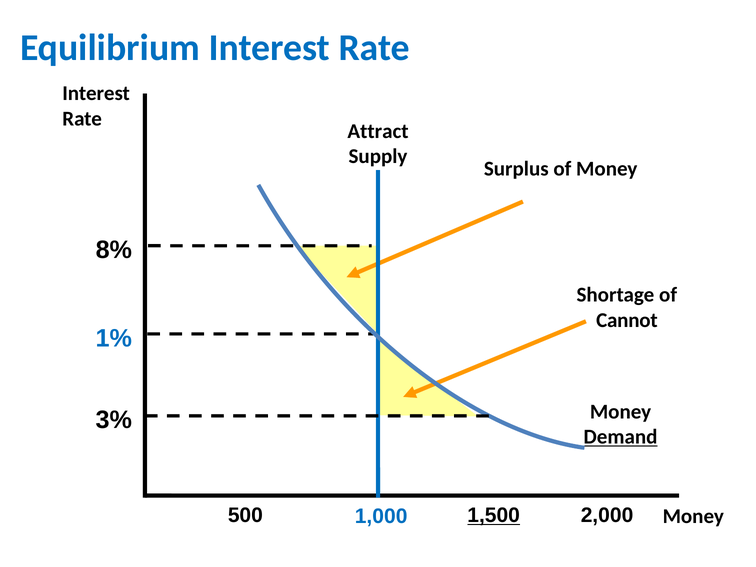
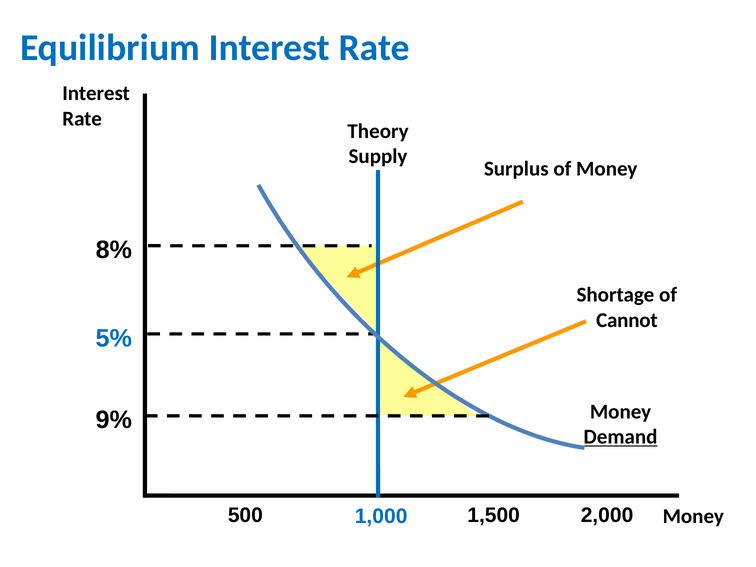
Attract: Attract -> Theory (378, 131)
1%: 1% -> 5% (114, 338)
3%: 3% -> 9% (114, 420)
1,500 underline: present -> none (494, 516)
